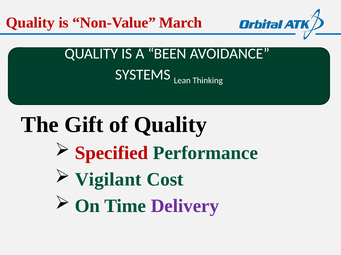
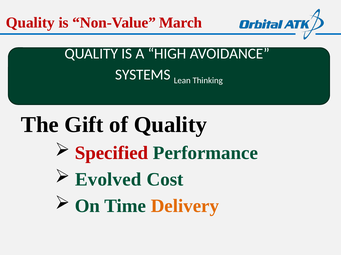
BEEN: BEEN -> HIGH (167, 54)
Vigilant: Vigilant -> Evolved (108, 180)
Delivery colour: purple -> orange (185, 206)
